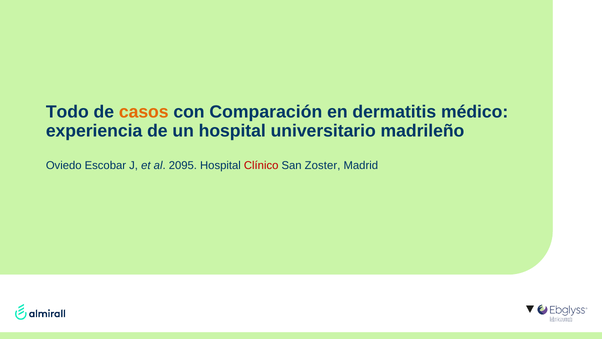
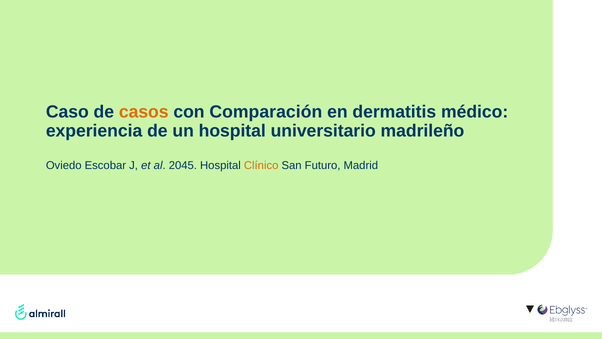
Todo: Todo -> Caso (67, 112)
2095: 2095 -> 2045 (183, 166)
Clínico colour: red -> orange (261, 166)
Zoster: Zoster -> Futuro (323, 166)
